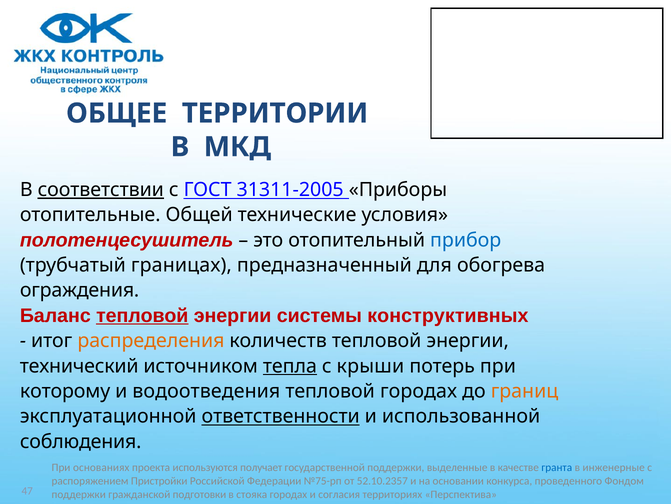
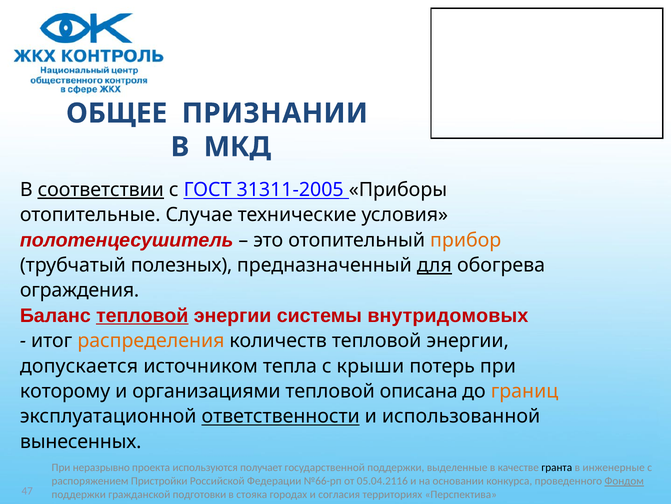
ТЕРРИТОРИИ: ТЕРРИТОРИИ -> ПРИЗНАНИИ (275, 113)
Общей: Общей -> Случае (199, 215)
прибор colour: blue -> orange (466, 240)
границах: границах -> полезных (182, 265)
для underline: none -> present (434, 265)
конструктивных: конструктивных -> внутридомовых (448, 315)
технический: технический -> допускается (79, 365)
тепла underline: present -> none (290, 365)
водоотведения: водоотведения -> организациями (206, 391)
тепловой городах: городах -> описана (419, 391)
соблюдения: соблюдения -> вынесенных (81, 441)
основаниях: основаниях -> неразрывно (101, 467)
гранта colour: blue -> black (557, 467)
№75-рп: №75-рп -> №66-рп (323, 480)
52.10.2357: 52.10.2357 -> 05.04.2116 (382, 480)
Фондом underline: none -> present (624, 480)
